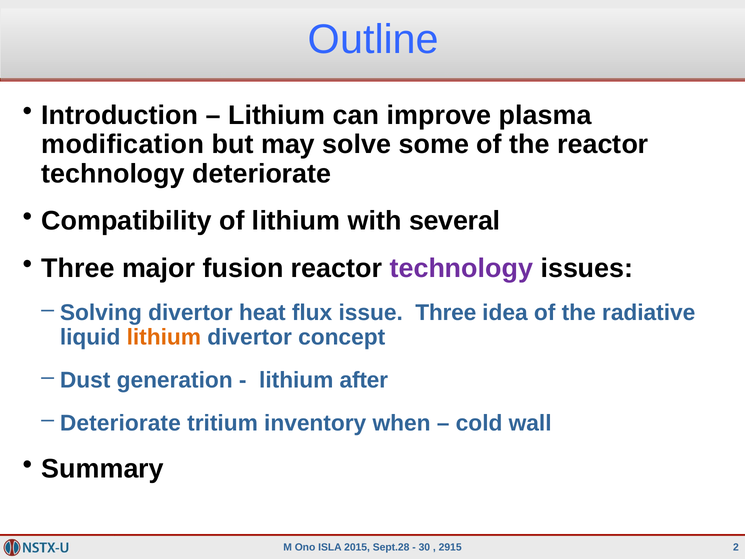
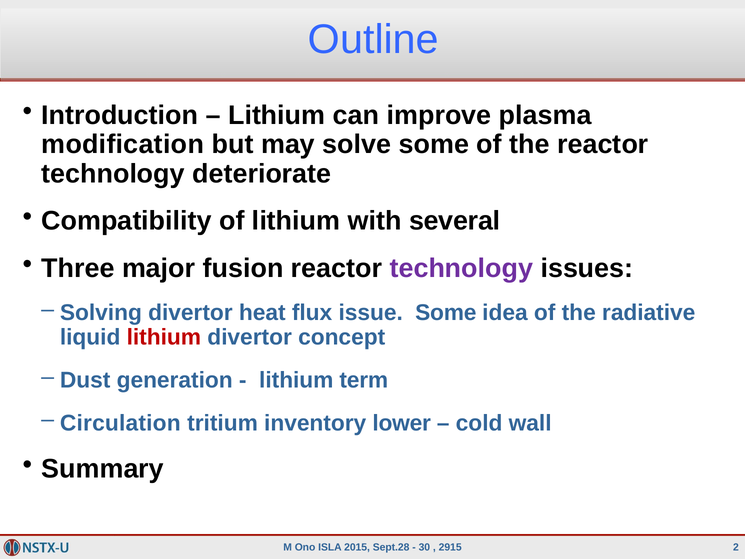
issue Three: Three -> Some (446, 313)
lithium colour: orange -> red (164, 337)
after: after -> term (364, 380)
Deteriorate: Deteriorate -> Circulation (120, 423)
when: when -> lower (402, 423)
